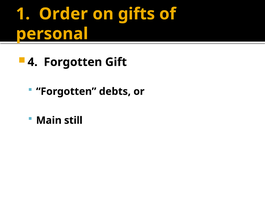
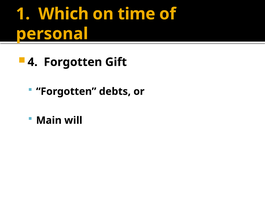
Order: Order -> Which (63, 14)
gifts: gifts -> time (137, 14)
still: still -> will (73, 120)
